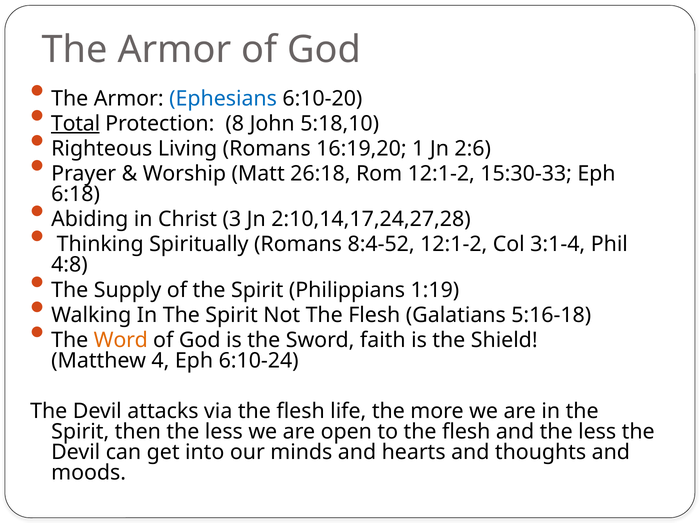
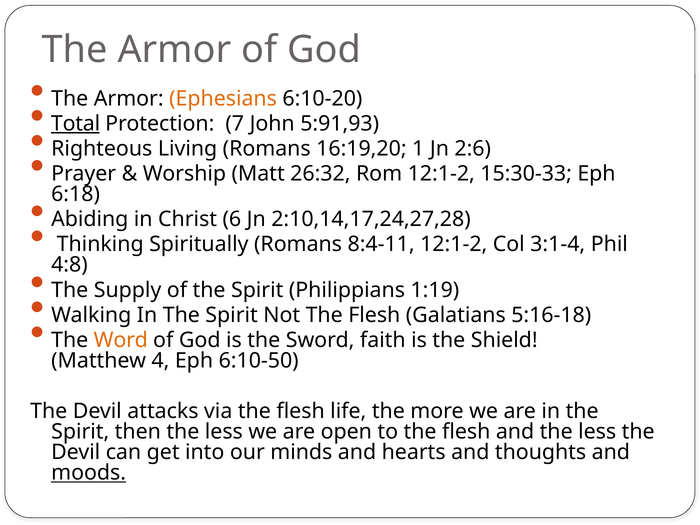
Ephesians colour: blue -> orange (223, 99)
8: 8 -> 7 (235, 124)
5:18,10: 5:18,10 -> 5:91,93 (340, 124)
26:18: 26:18 -> 26:32 (320, 174)
3: 3 -> 6 (232, 219)
8:4-52: 8:4-52 -> 8:4-11 (381, 244)
6:10-24: 6:10-24 -> 6:10-50 (259, 361)
moods underline: none -> present (89, 473)
